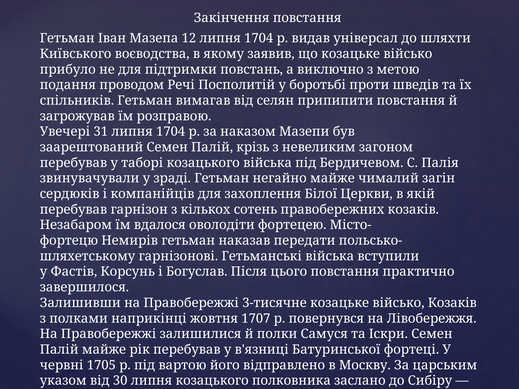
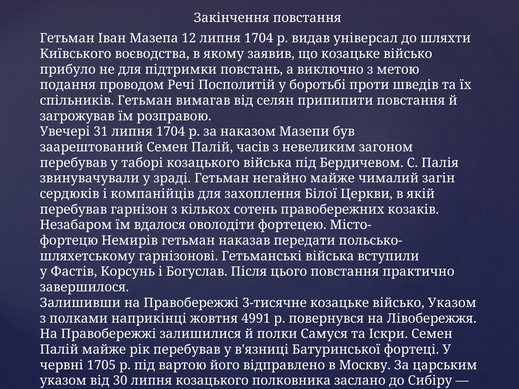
крізь: крізь -> часів (253, 147)
військо Козаків: Козаків -> Указом (452, 303)
1707: 1707 -> 4991 (256, 319)
